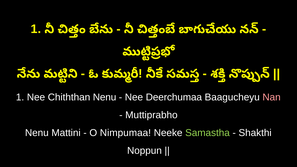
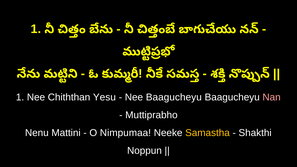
Chiththan Nenu: Nenu -> Yesu (104, 97)
Nee Deerchumaa: Deerchumaa -> Baagucheyu (174, 97)
Samastha colour: light green -> yellow (207, 133)
